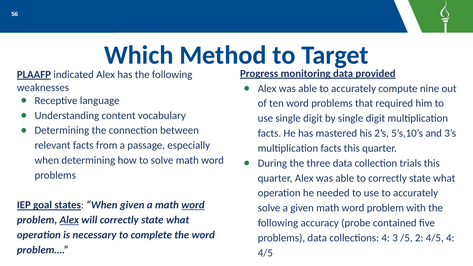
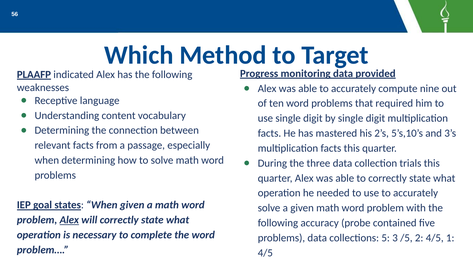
word underline: present -> none (193, 205)
collections 4: 4 -> 5 (386, 238)
4/5 4: 4 -> 1 (450, 238)
